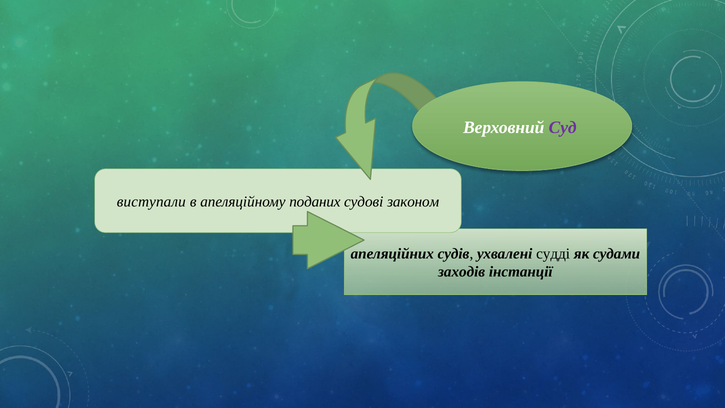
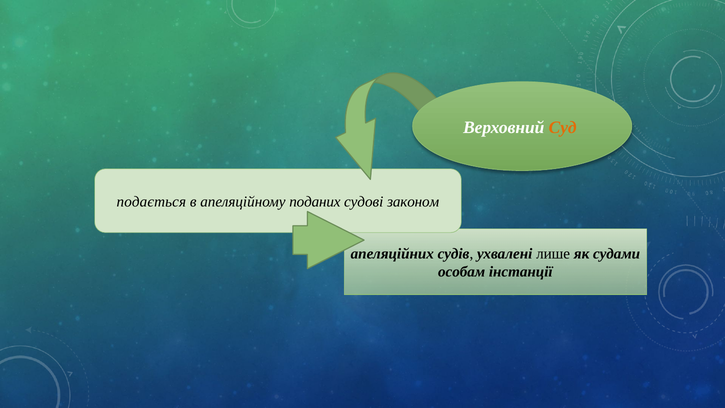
Суд colour: purple -> orange (563, 127)
виступали: виступали -> подається (151, 202)
судді: судді -> лише (553, 254)
заходів: заходів -> особам (462, 272)
